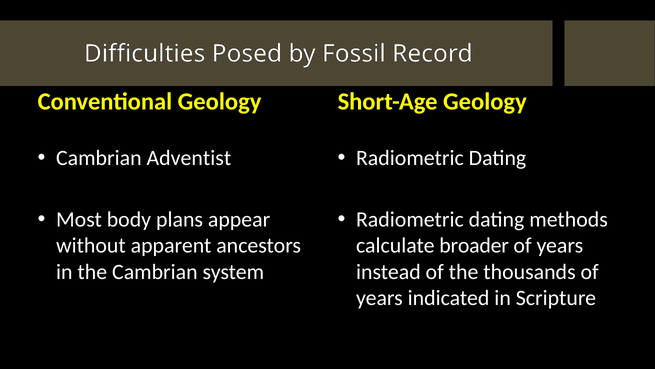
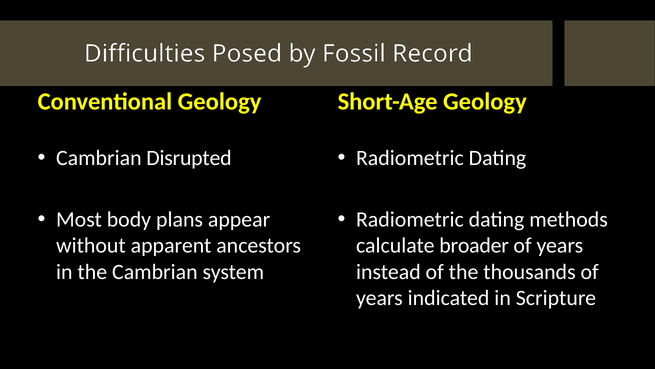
Adventist: Adventist -> Disrupted (189, 158)
